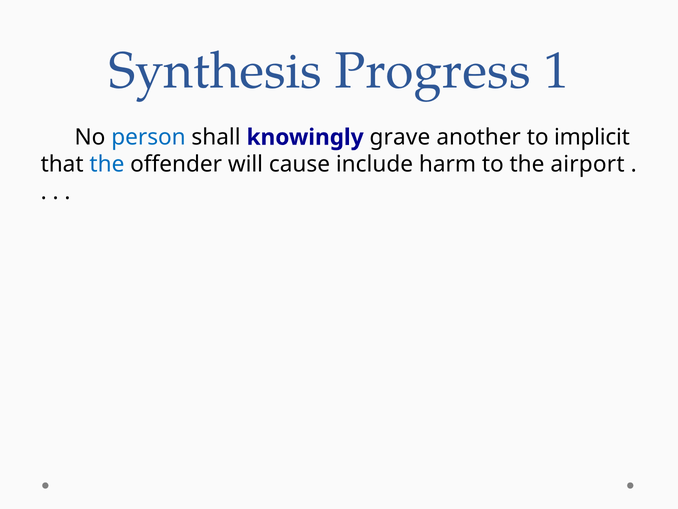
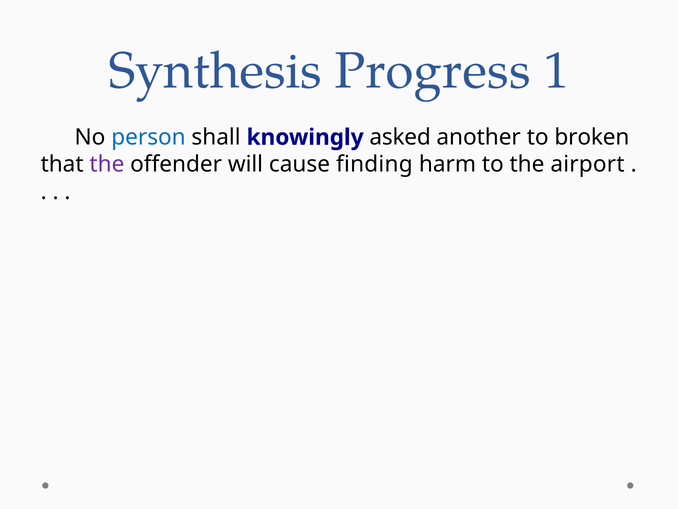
grave: grave -> asked (400, 137)
implicit: implicit -> broken (592, 137)
the colour: blue -> purple (107, 164)
include: include -> finding (374, 164)
